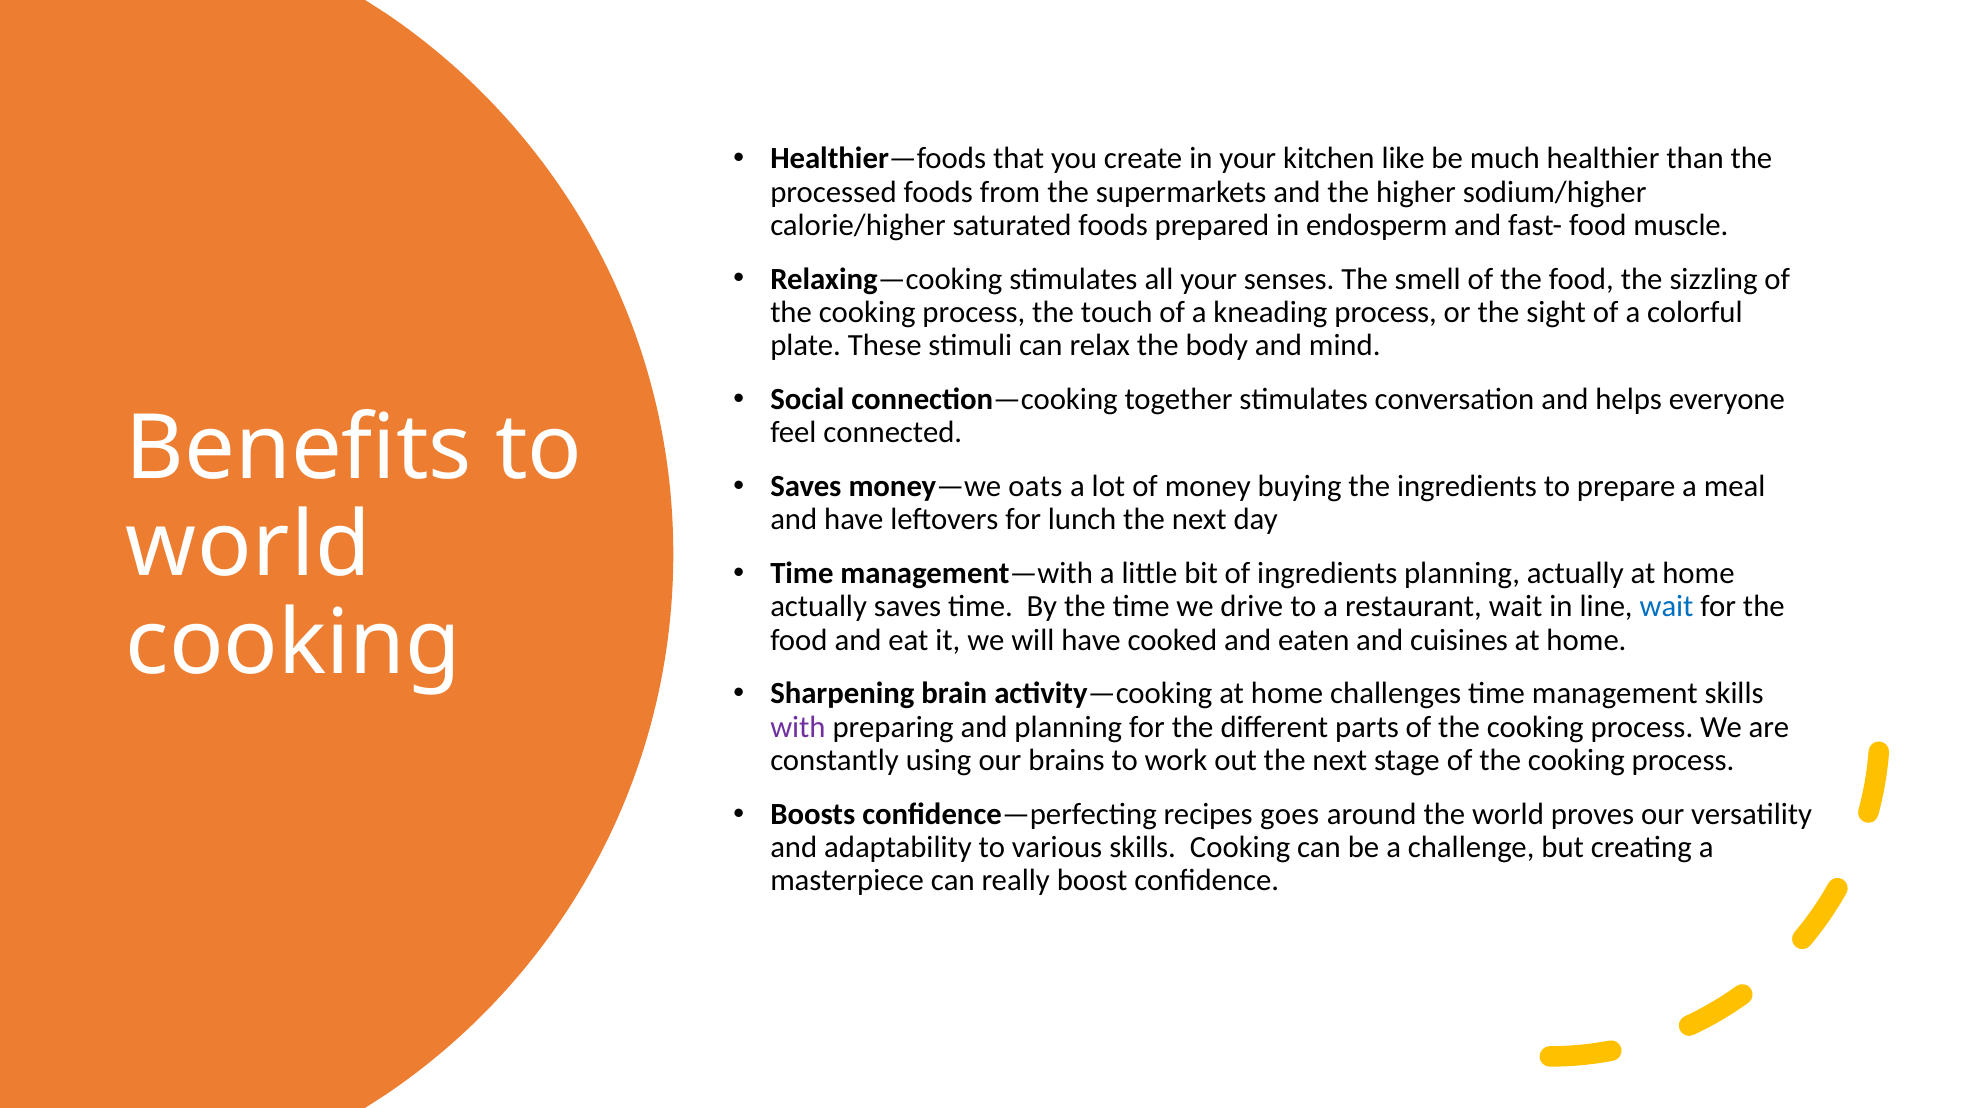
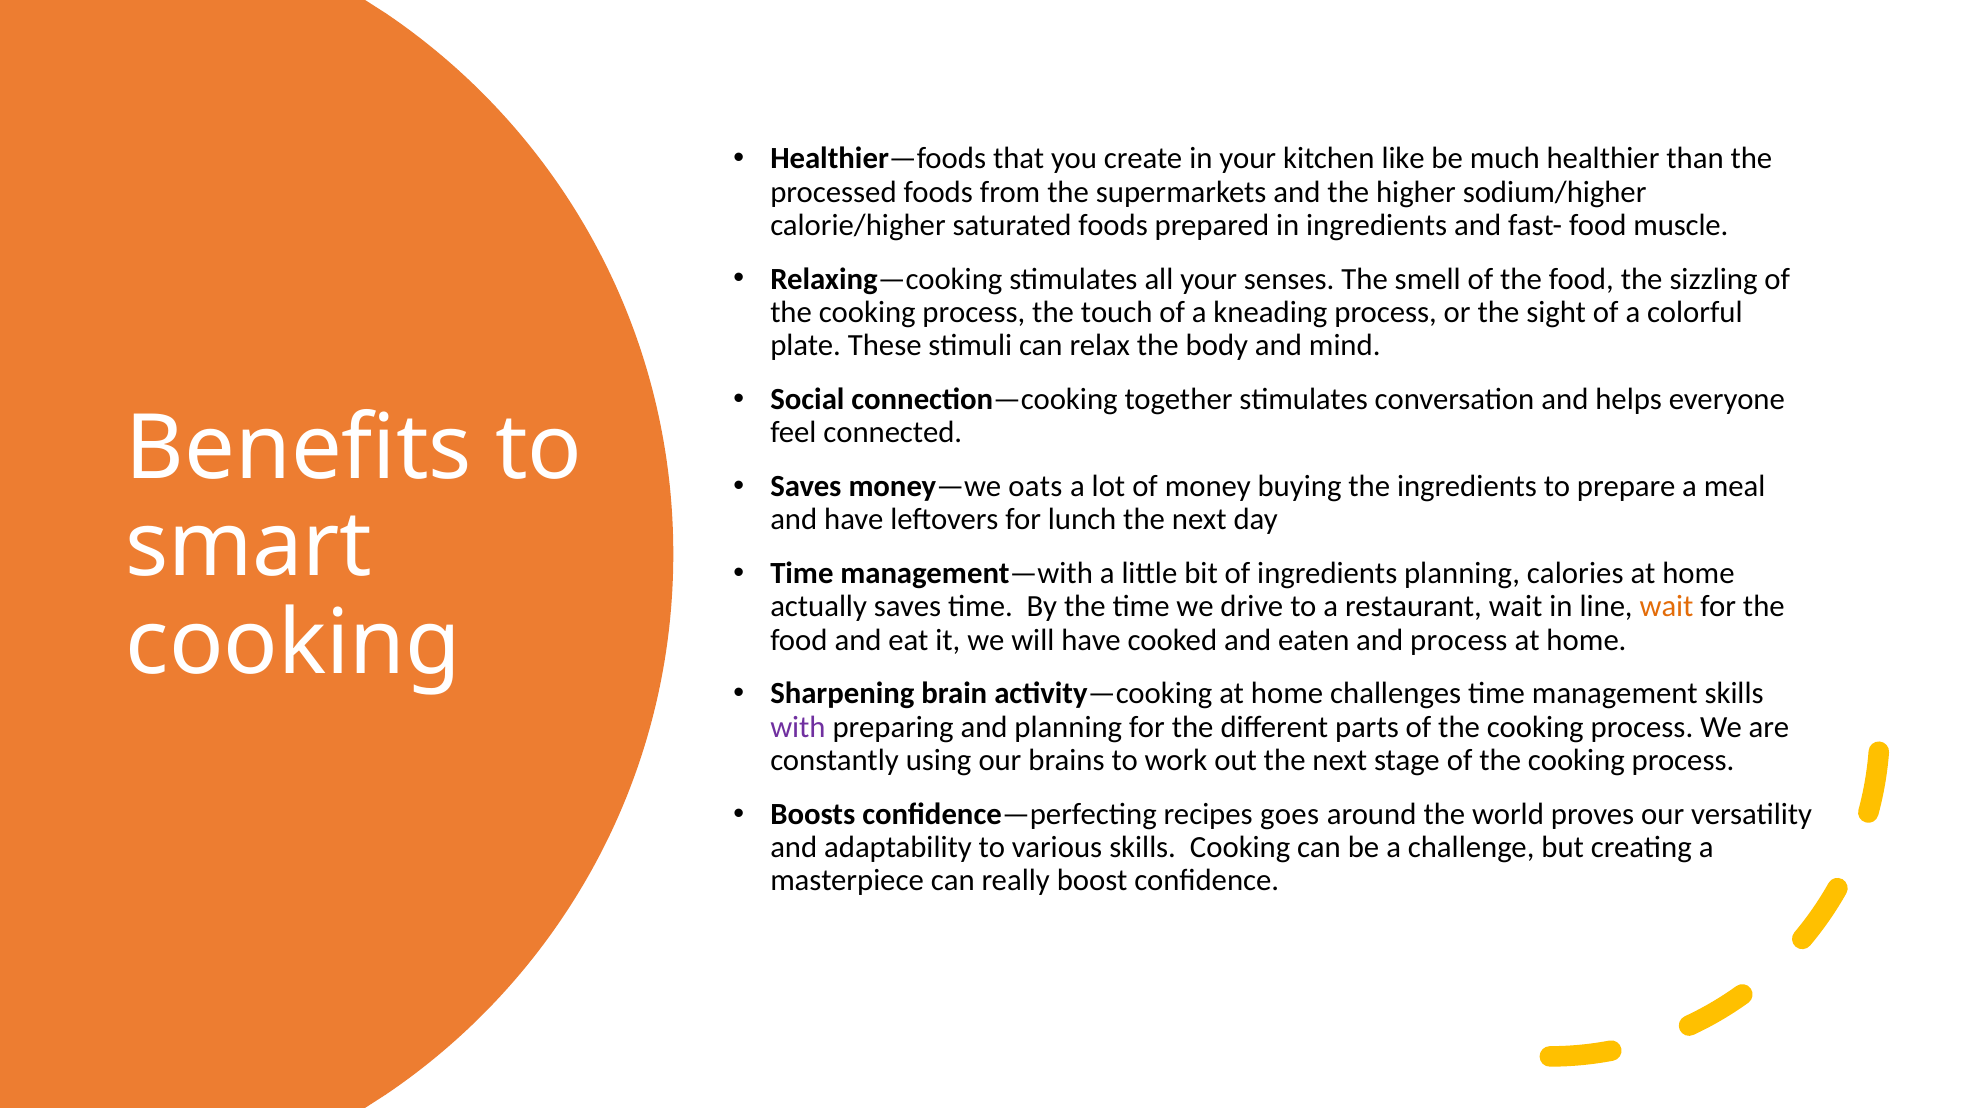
in endosperm: endosperm -> ingredients (1377, 225)
world: world -> smart (249, 546)
planning actually: actually -> calories (1575, 574)
wait colour: blue -> orange (1667, 607)
and cuisines: cuisines -> process (1459, 640)
